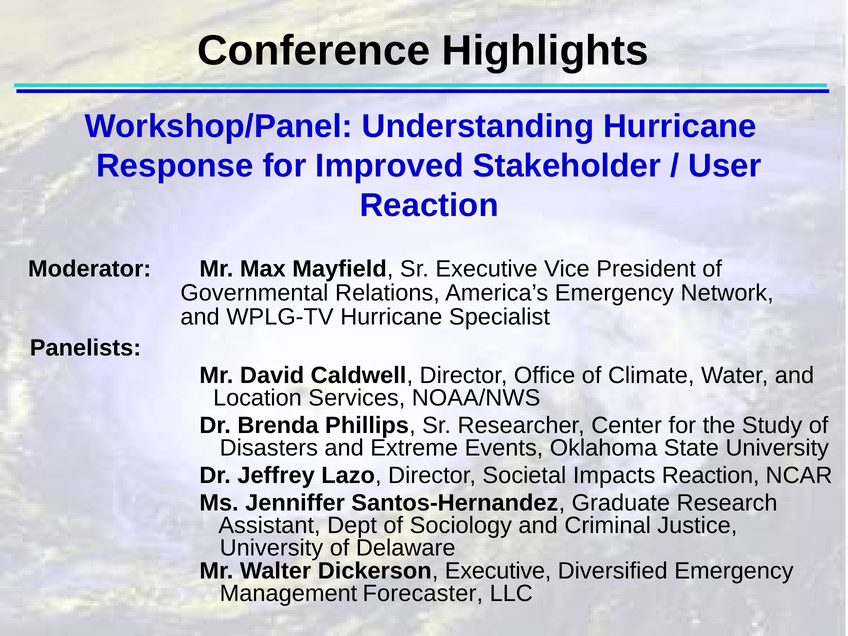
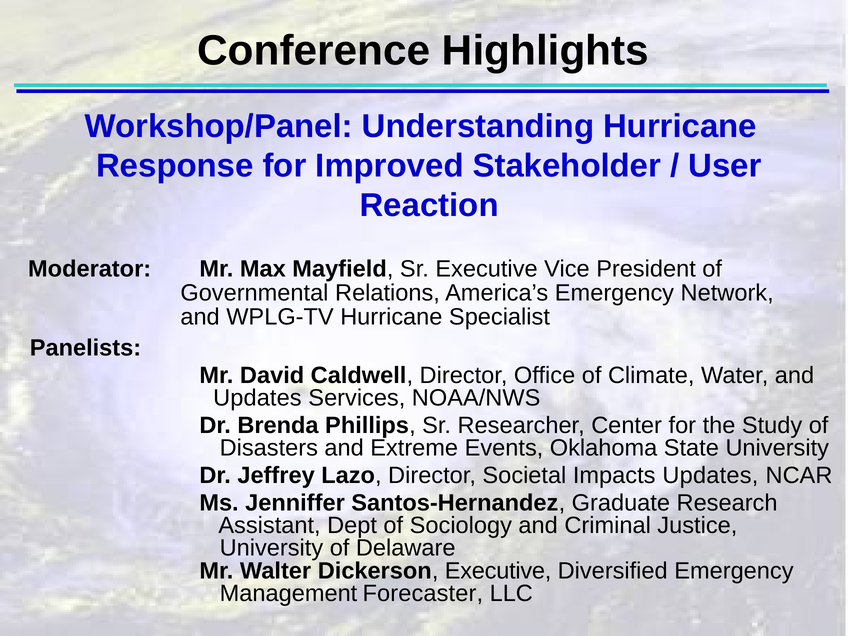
Location: Location -> Updates (257, 398)
Impacts Reaction: Reaction -> Updates (710, 476)
